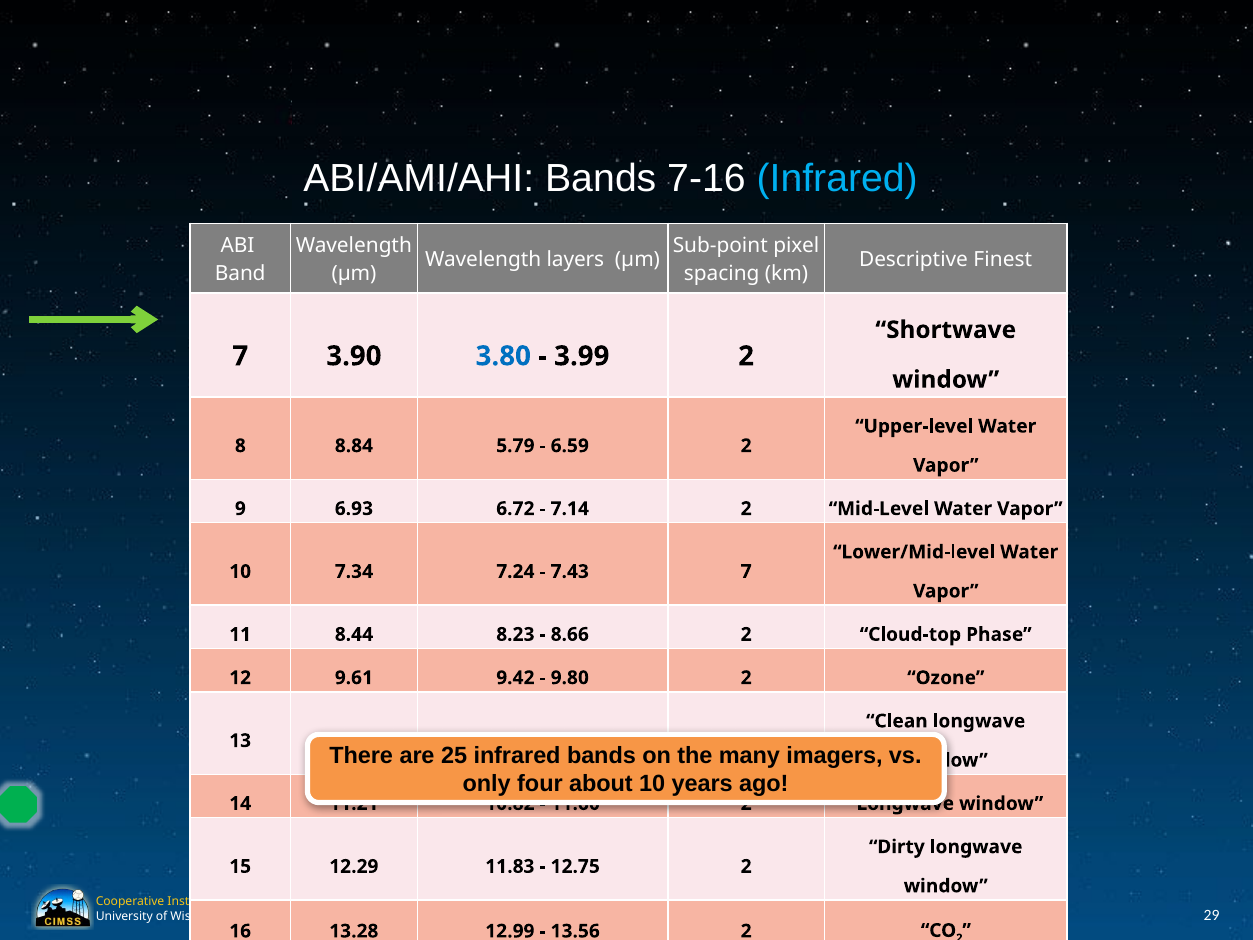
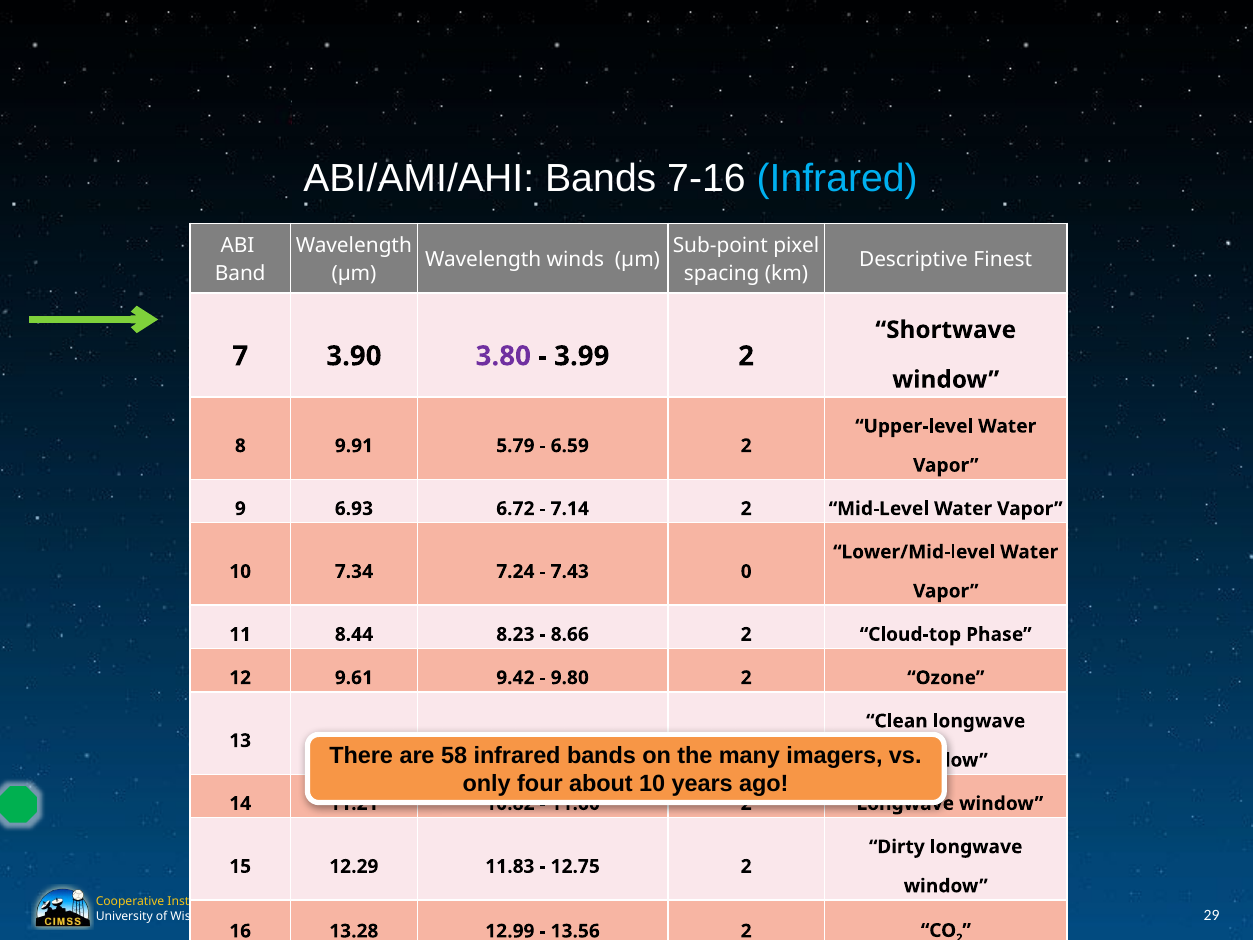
layers: layers -> winds (575, 259)
3.80 colour: blue -> purple (503, 356)
8.84: 8.84 -> 9.91 (354, 446)
7.43 7: 7 -> 0 (746, 571)
25: 25 -> 58 (454, 756)
